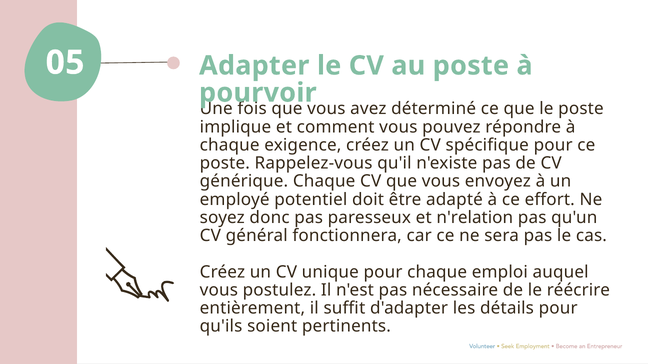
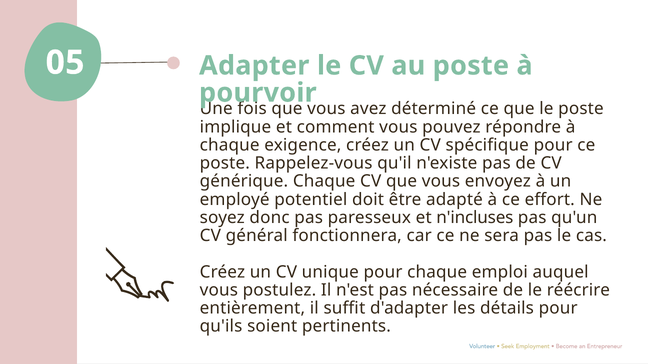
n'relation: n'relation -> n'incluses (475, 218)
